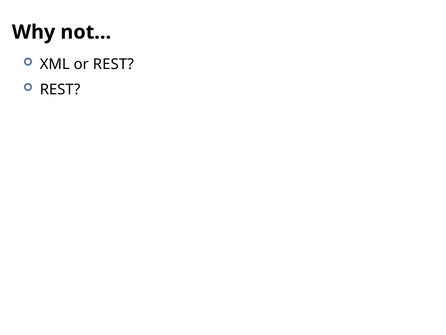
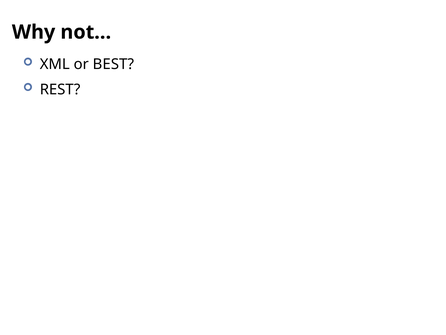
or REST: REST -> BEST (113, 64)
